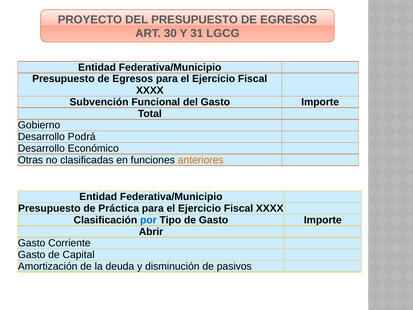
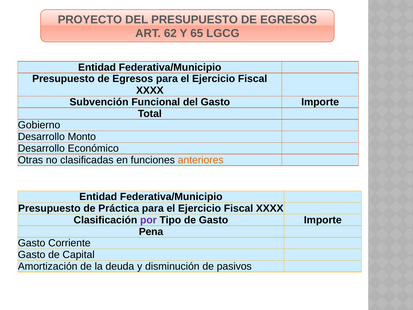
30: 30 -> 62 (170, 33)
31: 31 -> 65 (197, 33)
Podrá: Podrá -> Monto (82, 137)
por colour: blue -> purple (148, 220)
Abrir: Abrir -> Pena (151, 231)
